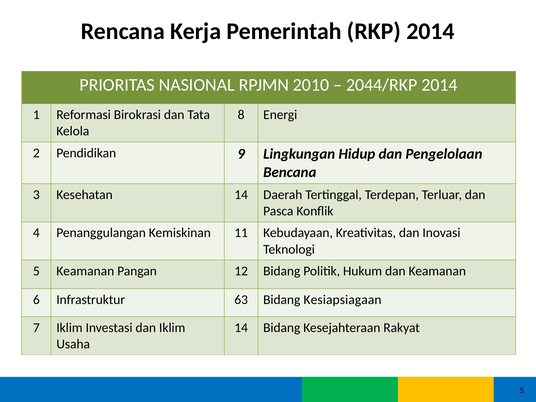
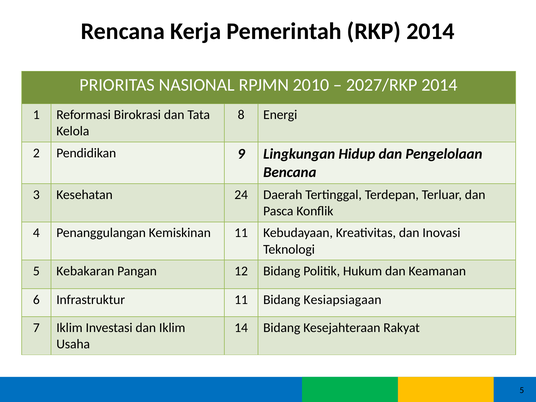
2044/RKP: 2044/RKP -> 2027/RKP (382, 85)
Kesehatan 14: 14 -> 24 (241, 195)
5 Keamanan: Keamanan -> Kebakaran (85, 271)
Infrastruktur 63: 63 -> 11 (241, 300)
